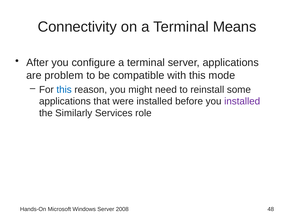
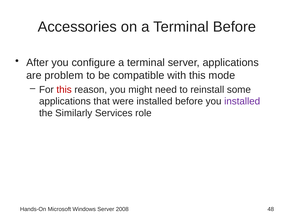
Connectivity: Connectivity -> Accessories (77, 27)
Terminal Means: Means -> Before (235, 27)
this colour: blue -> red (64, 89)
